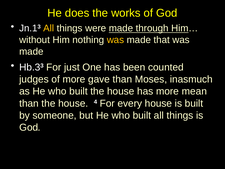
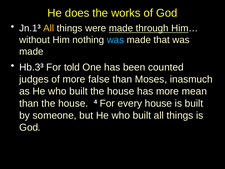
was colour: yellow -> light blue (115, 40)
just: just -> told (72, 67)
gave: gave -> false (99, 79)
